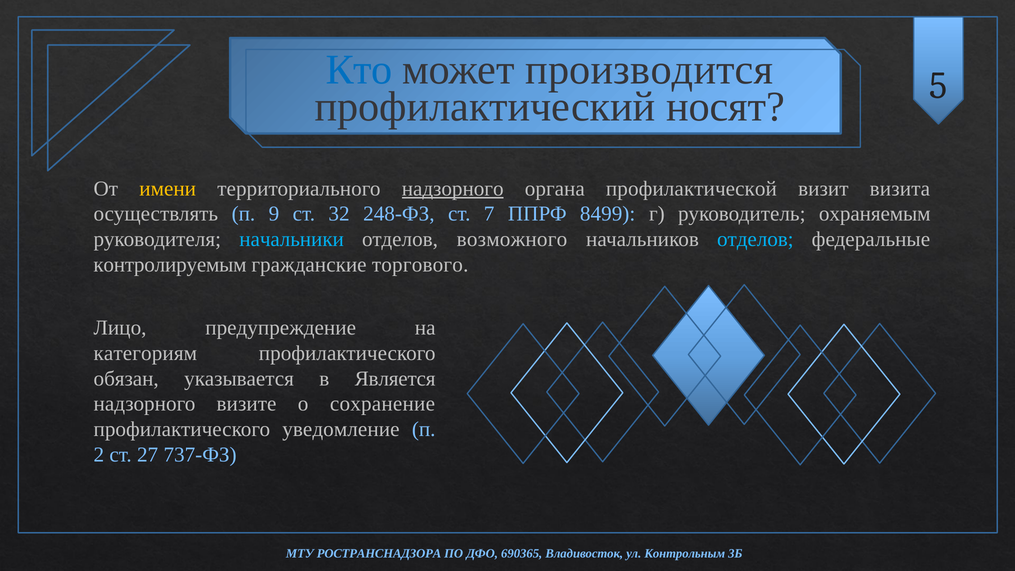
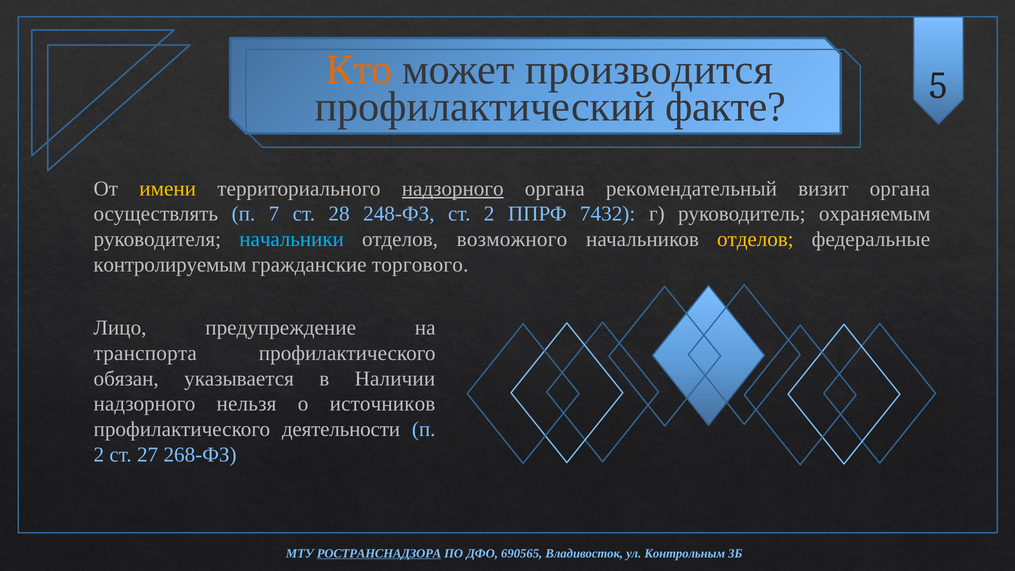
Кто colour: blue -> orange (359, 70)
носят: носят -> факте (726, 107)
профилактической: профилактической -> рекомендательный (691, 189)
визит визита: визита -> органа (900, 189)
9: 9 -> 7 (274, 214)
32: 32 -> 28 (339, 214)
ст 7: 7 -> 2 (489, 214)
8499: 8499 -> 7432 (608, 214)
отделов colour: light blue -> yellow (755, 239)
категориям: категориям -> транспорта (145, 353)
Является: Является -> Наличии (395, 378)
визите: визите -> нельзя (246, 404)
сохранение: сохранение -> источников (383, 404)
уведомление: уведомление -> деятельности (341, 429)
737-ФЗ: 737-ФЗ -> 268-ФЗ (200, 455)
РОСТРАНСНАДЗОРА underline: none -> present (379, 553)
690365: 690365 -> 690565 (522, 553)
